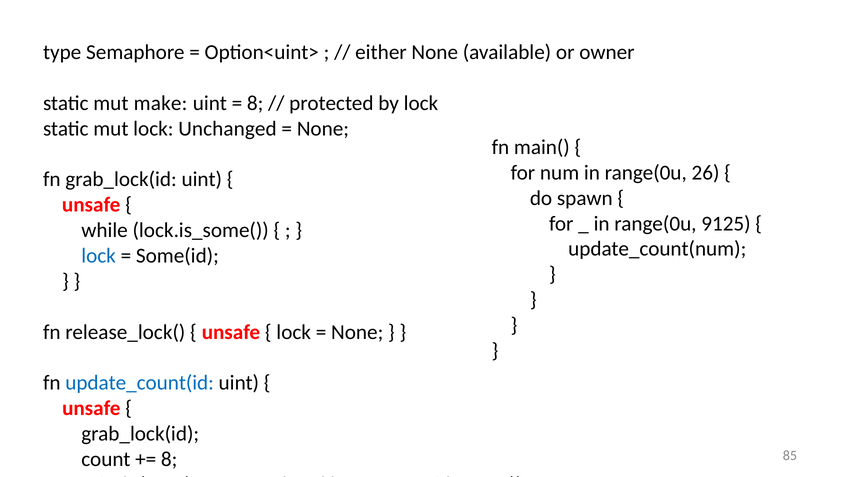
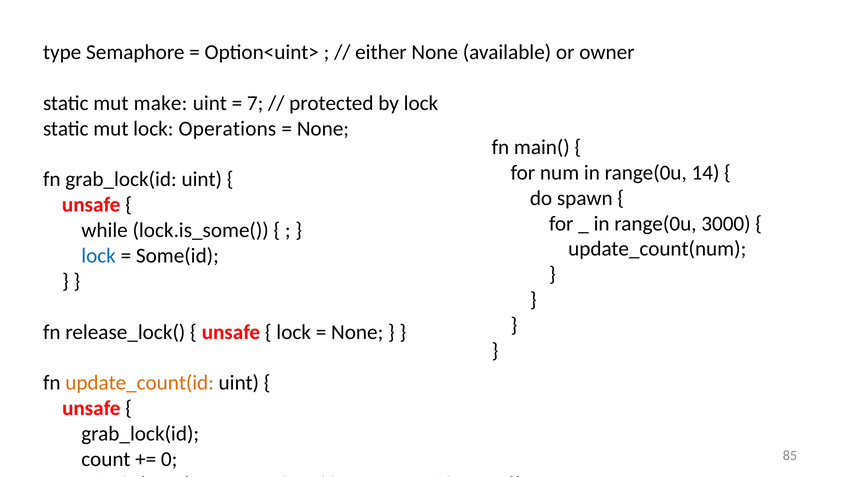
8: 8 -> 7 (255, 103)
Unchanged: Unchanged -> Operations (227, 129)
26: 26 -> 14 (706, 173)
9125: 9125 -> 3000 (726, 224)
update_count(id colour: blue -> orange (140, 383)
8: 8 -> 0 (169, 459)
